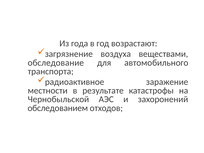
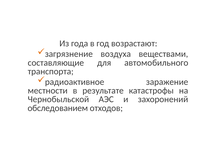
обследование: обследование -> составляющие (56, 63)
